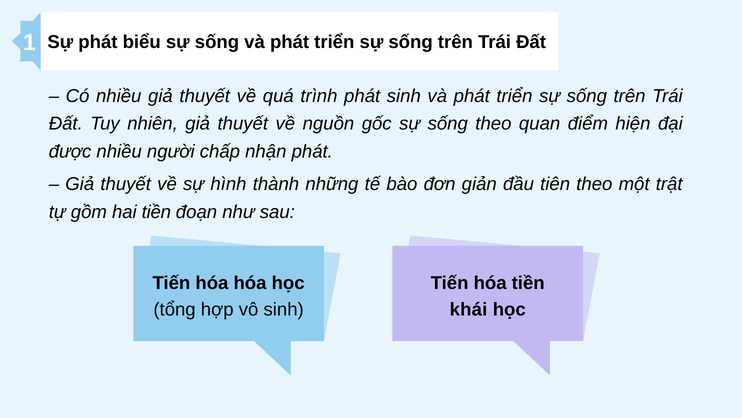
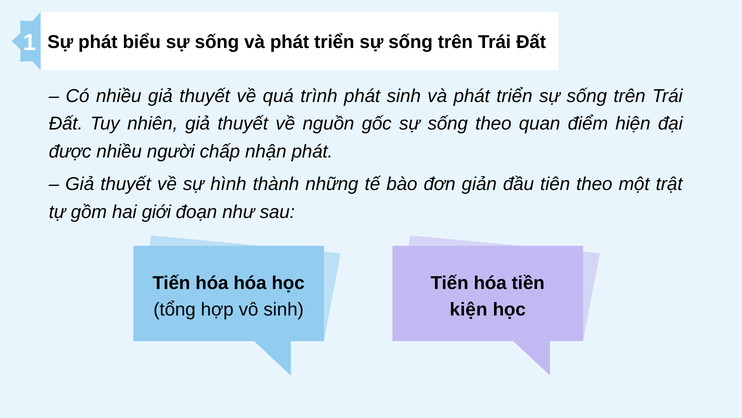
hai tiền: tiền -> giới (156, 212)
khái: khái -> kiện (468, 309)
